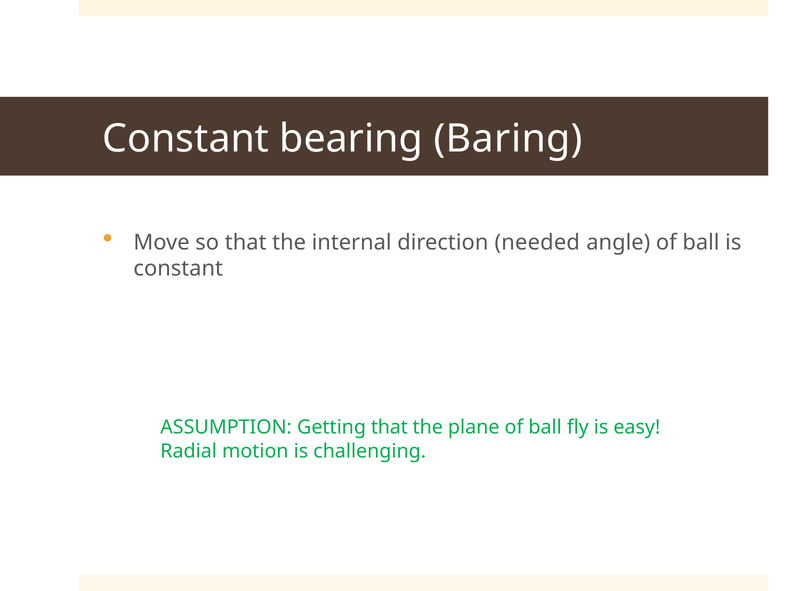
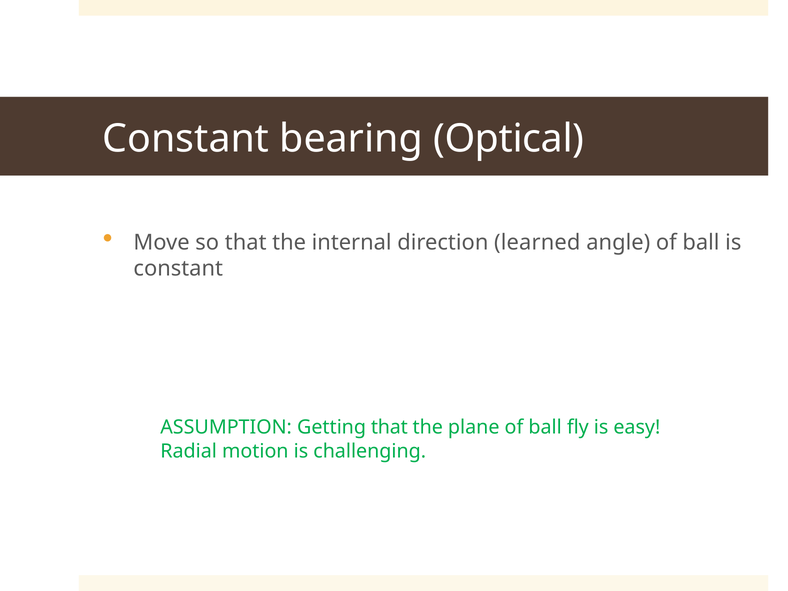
Baring: Baring -> Optical (509, 139)
needed: needed -> learned (537, 242)
